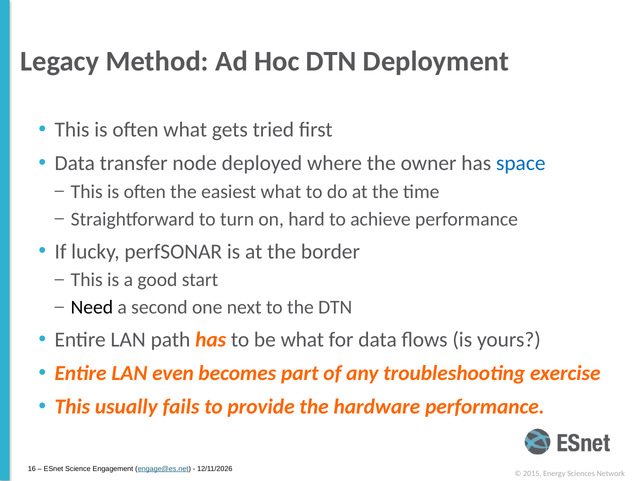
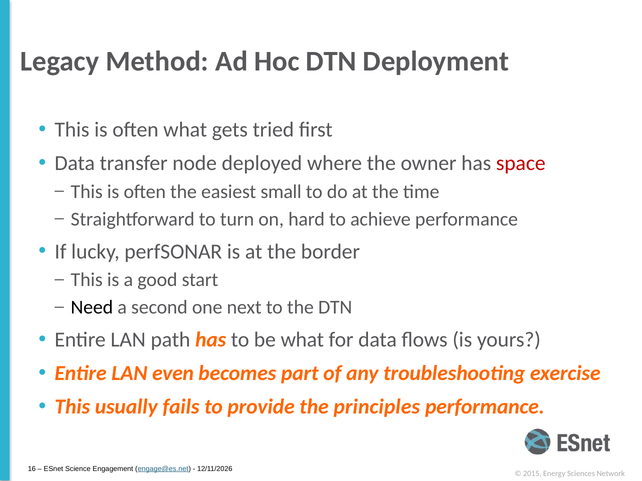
space colour: blue -> red (521, 163)
easiest what: what -> small (281, 192)
hardware: hardware -> principles (377, 407)
